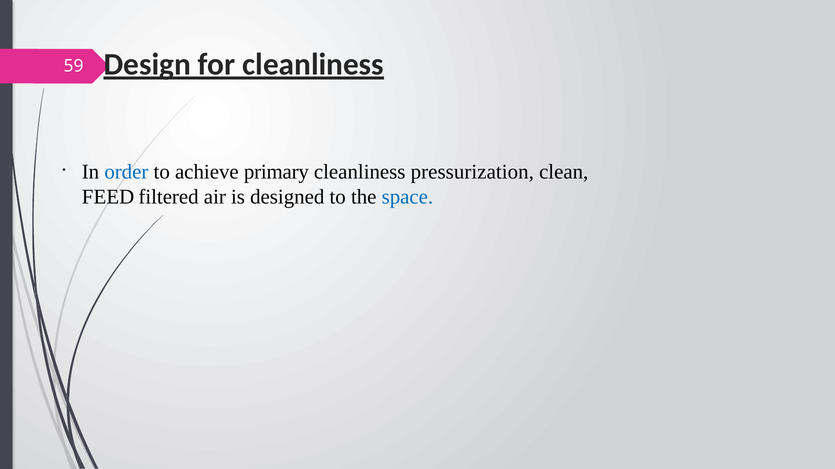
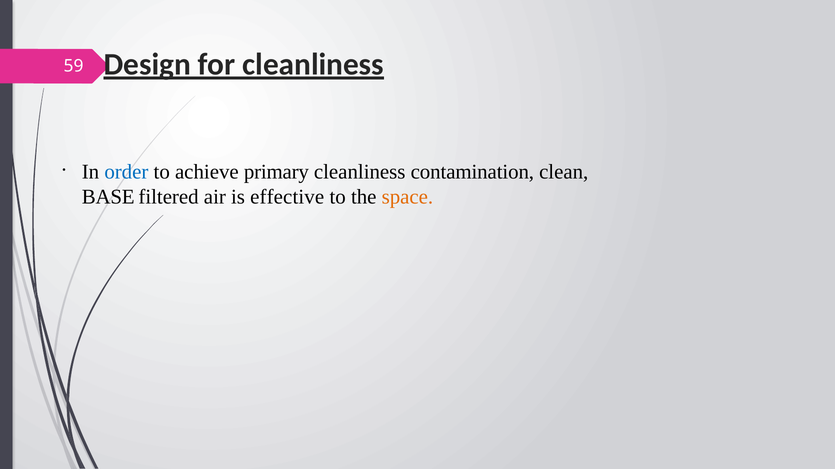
pressurization: pressurization -> contamination (472, 172)
FEED: FEED -> BASE (108, 197)
designed: designed -> effective (287, 197)
space colour: blue -> orange (407, 197)
